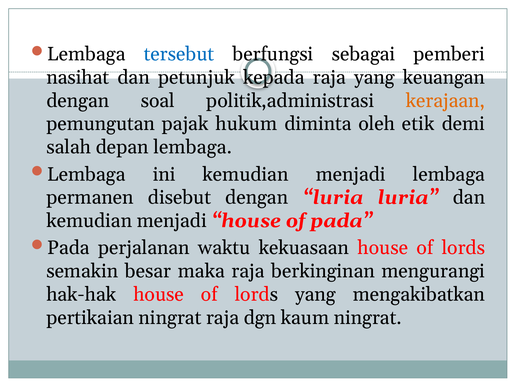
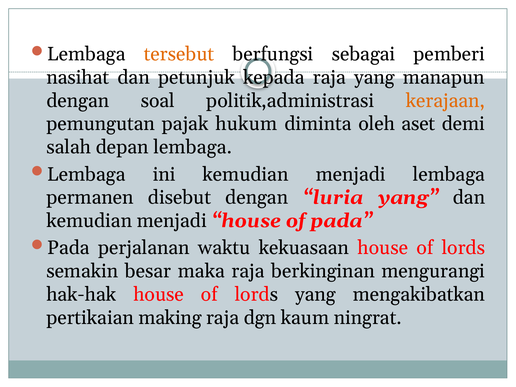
tersebut colour: blue -> orange (179, 54)
keuangan: keuangan -> manapun (444, 77)
etik: etik -> aset (418, 124)
luria luria: luria -> yang (408, 198)
pertikaian ningrat: ningrat -> making (170, 318)
